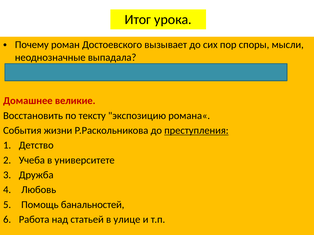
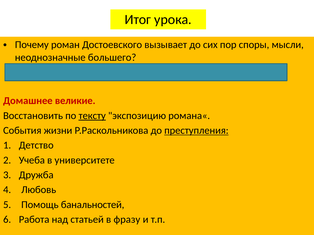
выпадала: выпадала -> большего (112, 58)
тексту underline: none -> present (92, 116)
улице: улице -> фразу (127, 220)
